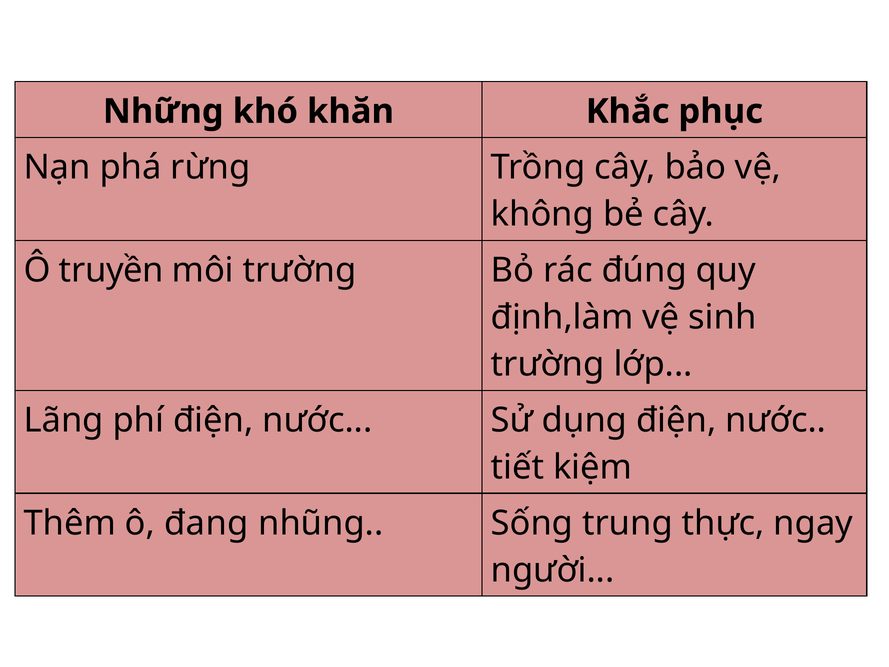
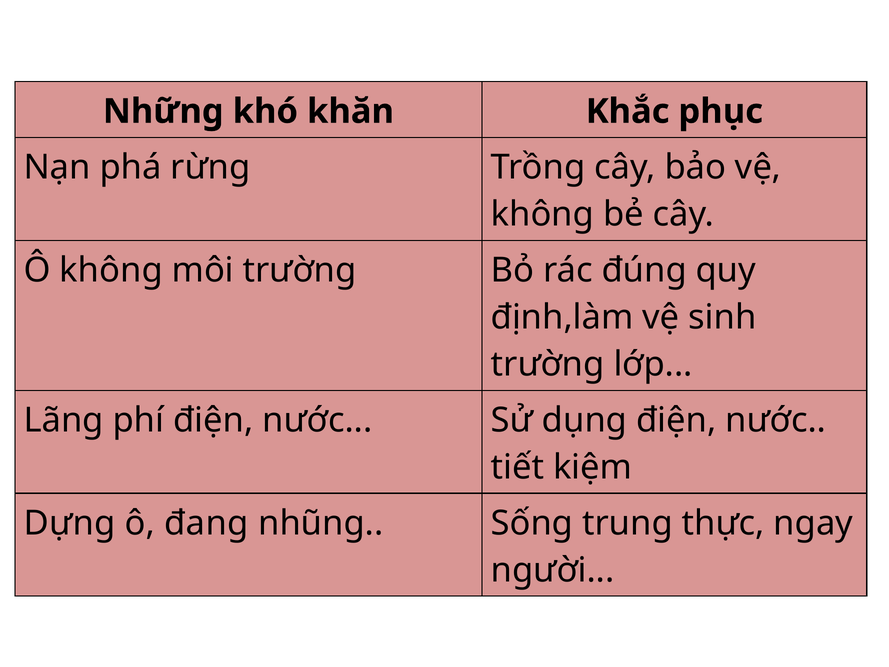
Ô truyền: truyền -> không (111, 270)
Thêm: Thêm -> Dựng (70, 523)
